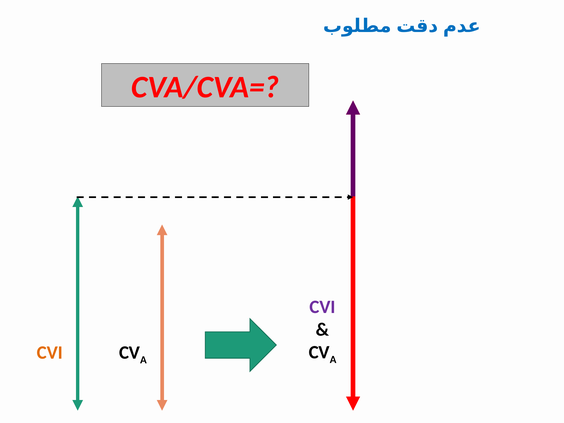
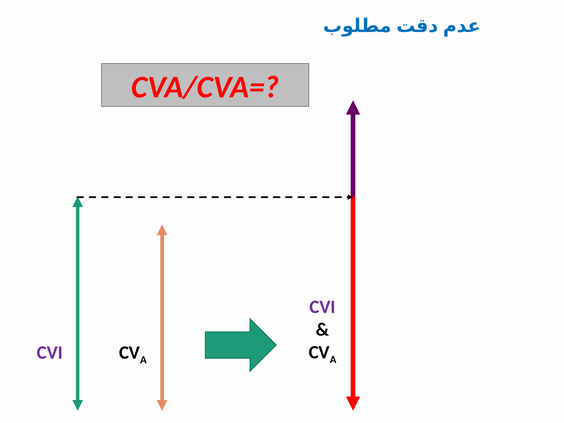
CVI colour: orange -> purple (50, 353)
